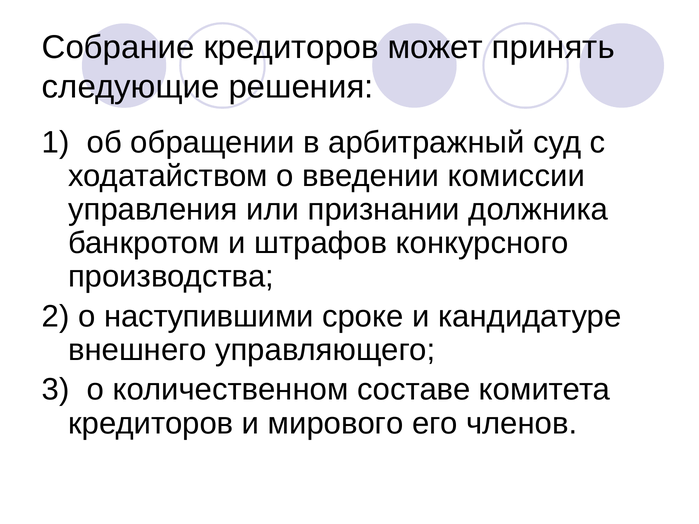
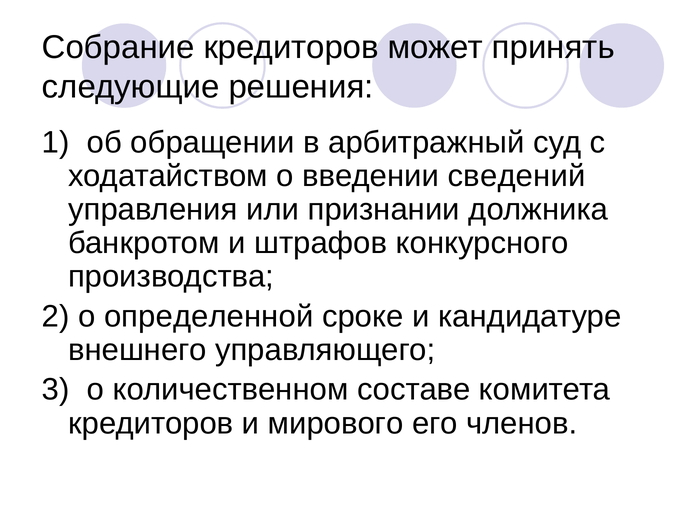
комиссии: комиссии -> сведений (517, 176)
наступившими: наступившими -> определенной (209, 317)
